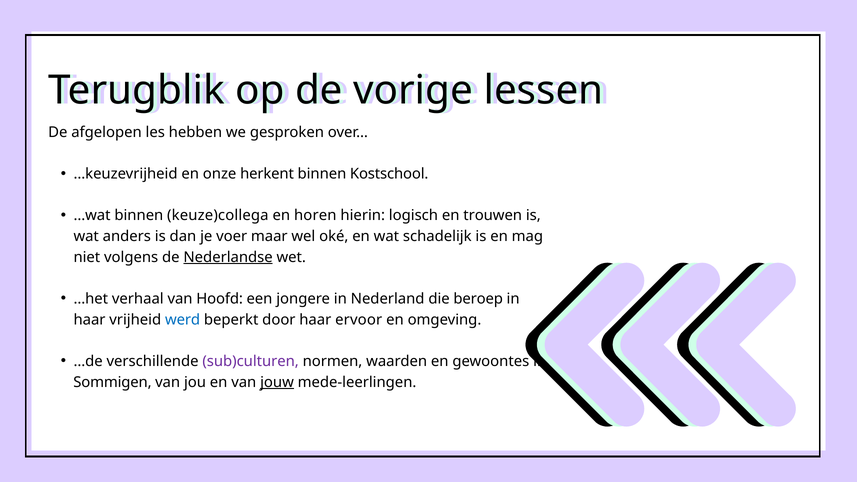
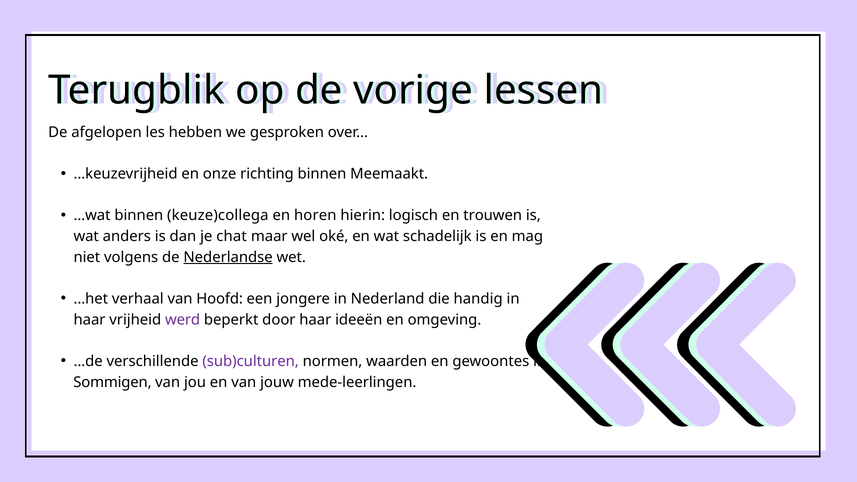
herkent: herkent -> richting (267, 174)
Kostschool: Kostschool -> Meemaakt (389, 174)
voer: voer -> chat (232, 236)
beroep: beroep -> handig (478, 299)
werd colour: blue -> purple (183, 320)
ervoor: ervoor -> ideeën (359, 320)
jouw underline: present -> none (277, 382)
